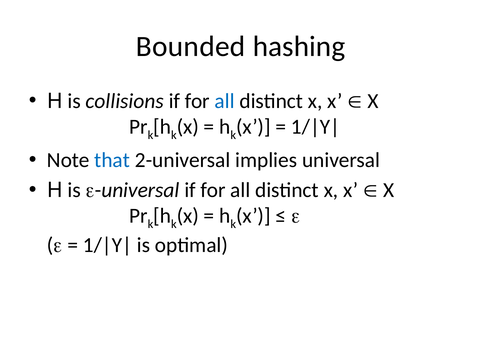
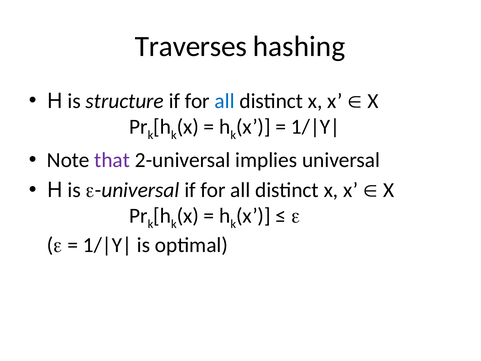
Bounded: Bounded -> Traverses (191, 47)
collisions: collisions -> structure (125, 101)
that colour: blue -> purple (112, 160)
